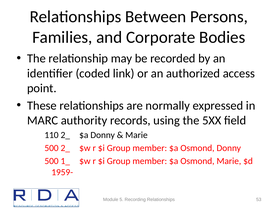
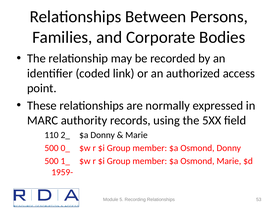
500 2_: 2_ -> 0_ (65, 148)
